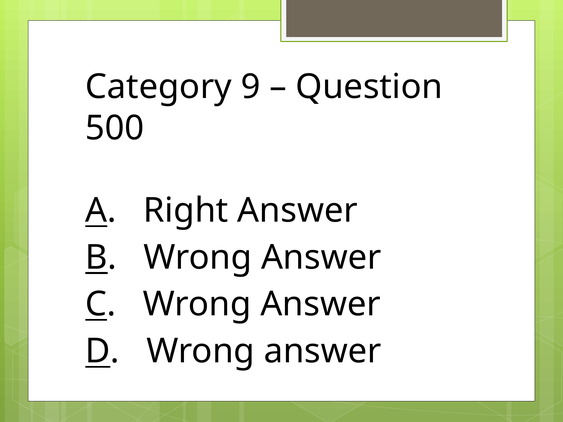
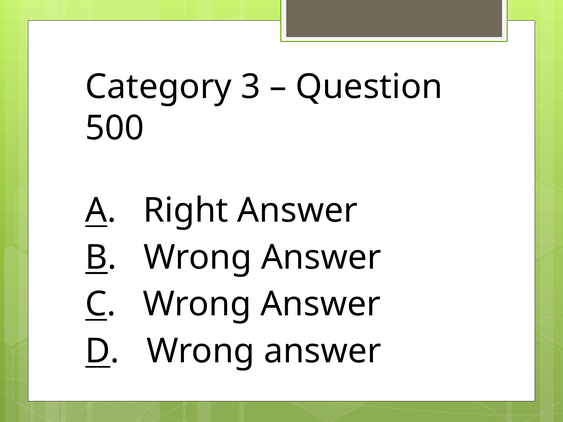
9: 9 -> 3 (251, 87)
